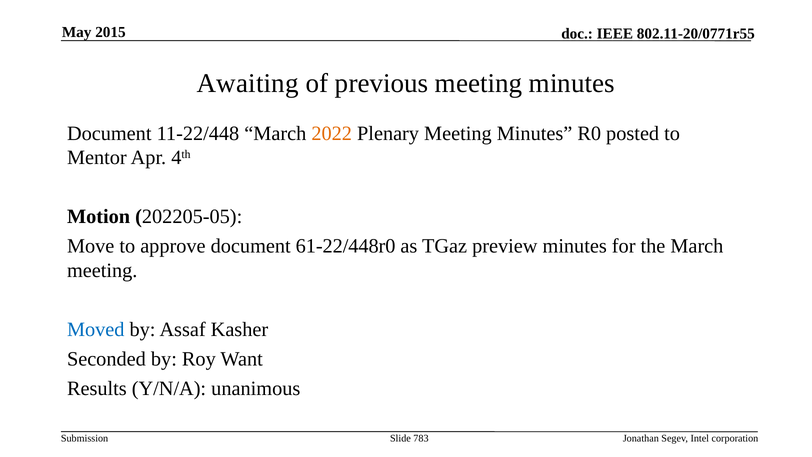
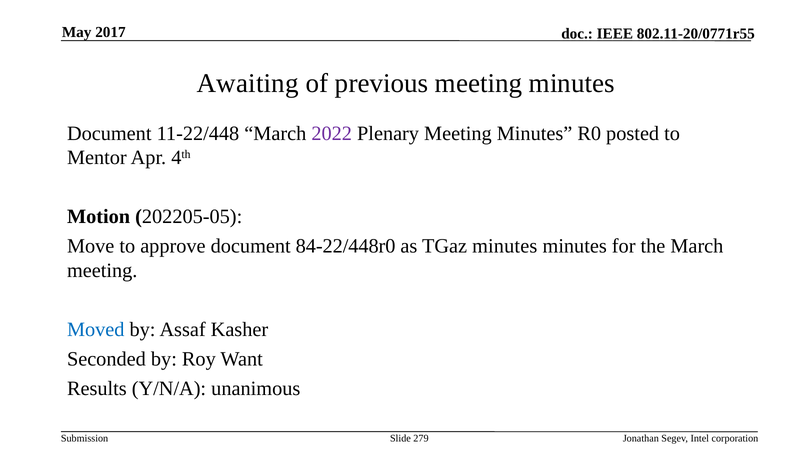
2015: 2015 -> 2017 (110, 32)
2022 colour: orange -> purple (332, 133)
61-22/448r0: 61-22/448r0 -> 84-22/448r0 (346, 246)
TGaz preview: preview -> minutes (505, 246)
783: 783 -> 279 (421, 438)
